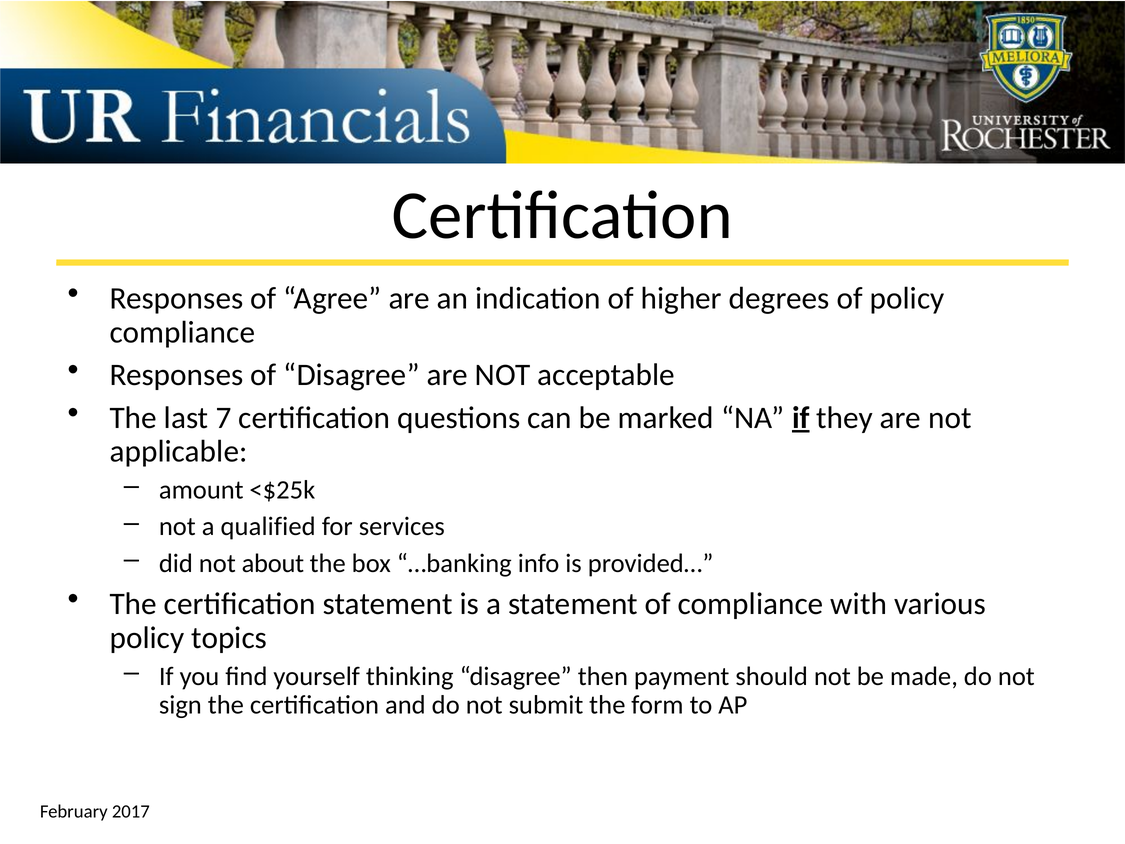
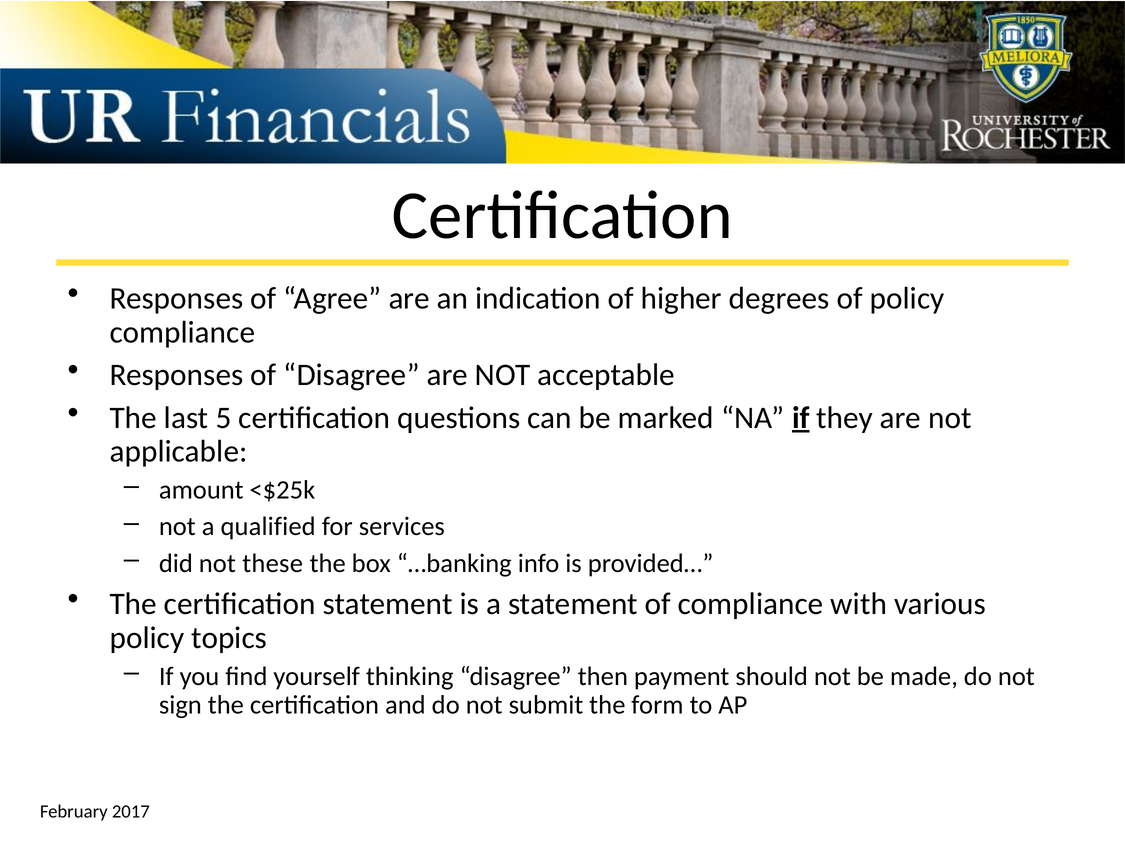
7: 7 -> 5 (223, 418)
about: about -> these (273, 563)
